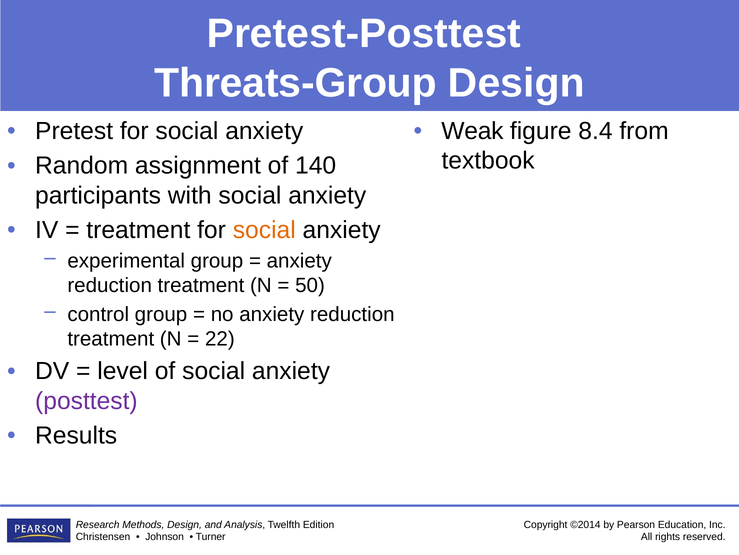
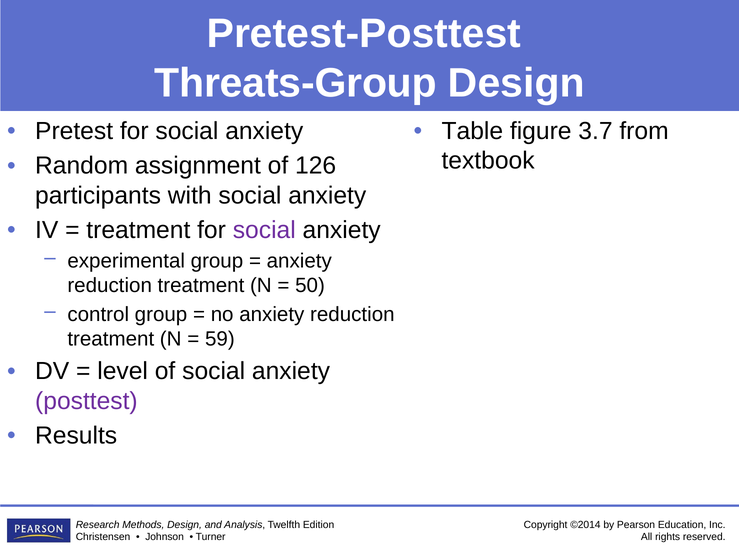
Weak: Weak -> Table (472, 131)
8.4: 8.4 -> 3.7 (595, 131)
140: 140 -> 126 (316, 166)
social colour: orange -> purple (264, 230)
22: 22 -> 59 (220, 339)
